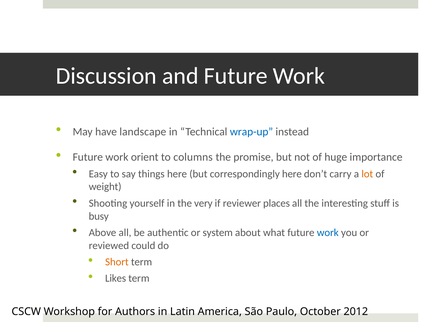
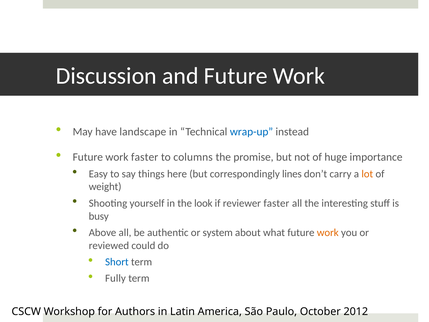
work orient: orient -> faster (145, 157)
correspondingly here: here -> lines (292, 174)
very: very -> look (203, 203)
reviewer places: places -> faster (276, 203)
work colour: blue -> orange (328, 232)
Short colour: orange -> blue (117, 262)
Likes: Likes -> Fully (115, 278)
